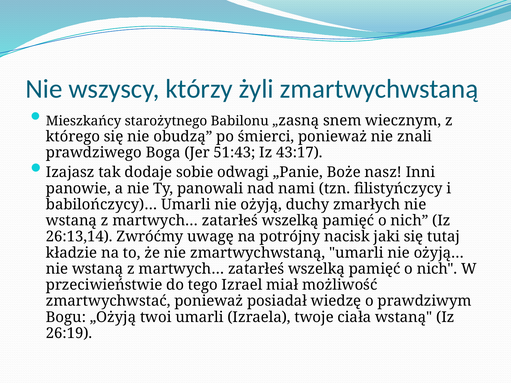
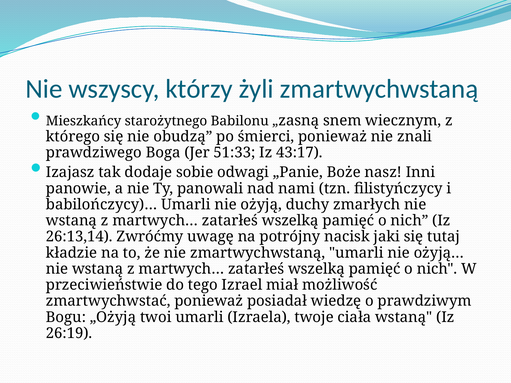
51:43: 51:43 -> 51:33 (235, 153)
